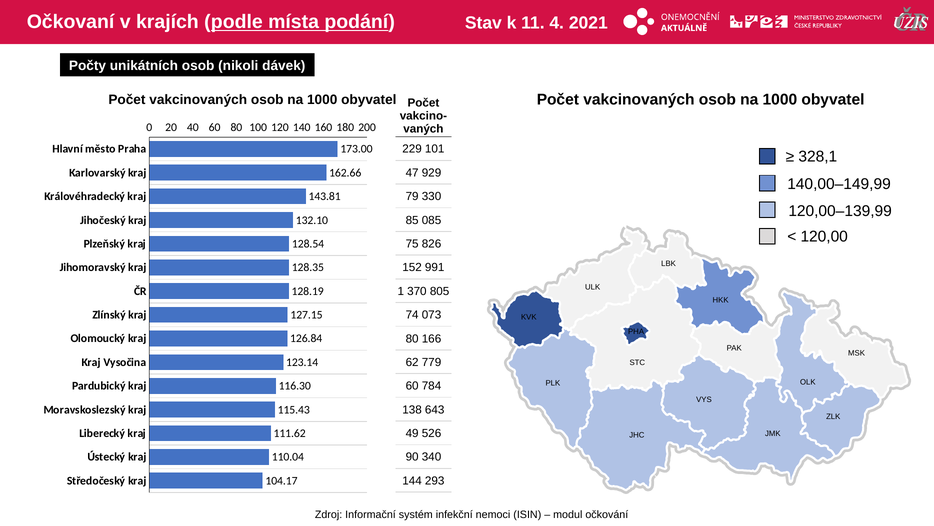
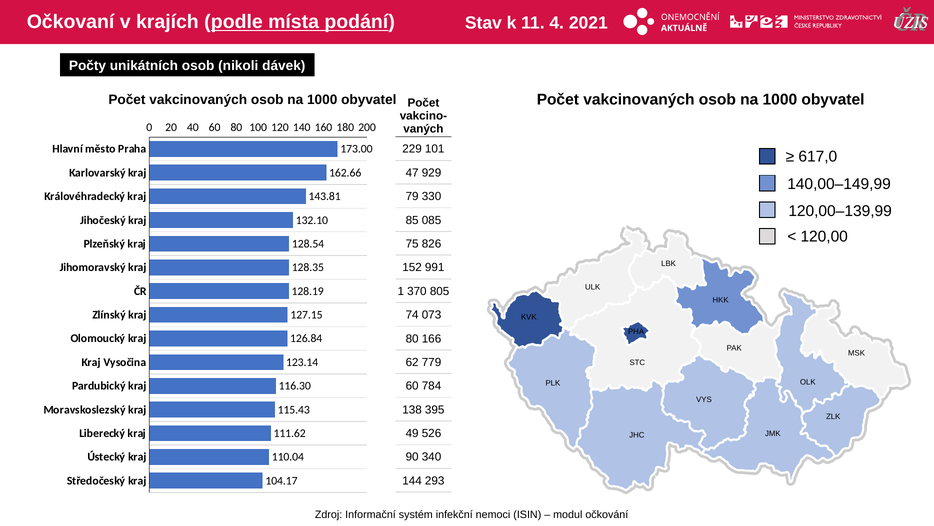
328,1: 328,1 -> 617,0 (818, 156)
643: 643 -> 395 (435, 409)
